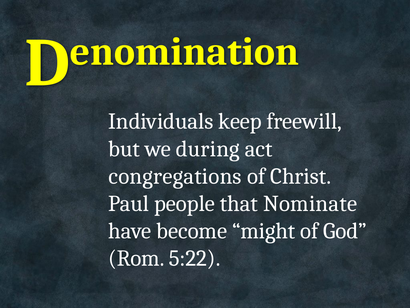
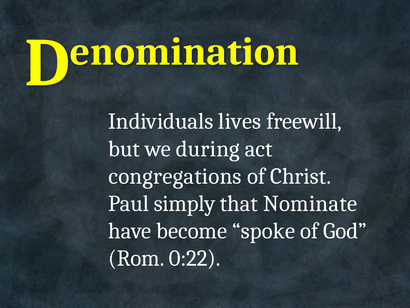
keep: keep -> lives (240, 121)
people: people -> simply (185, 203)
might: might -> spoke (264, 231)
5:22: 5:22 -> 0:22 (195, 258)
